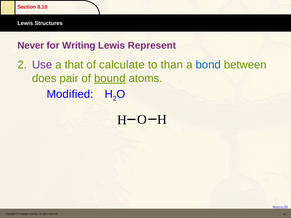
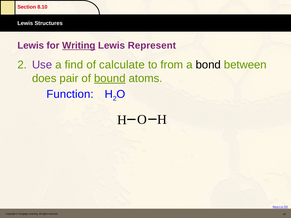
Never: Never -> Lewis (31, 46)
Writing underline: none -> present (79, 46)
that: that -> find (74, 65)
than: than -> from (172, 65)
bond colour: blue -> black (208, 65)
Modified: Modified -> Function (70, 94)
